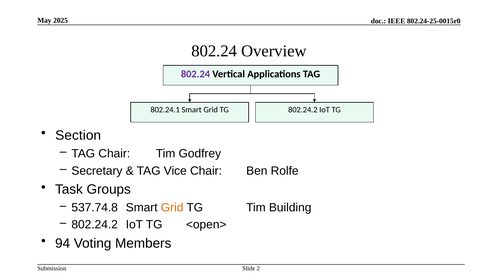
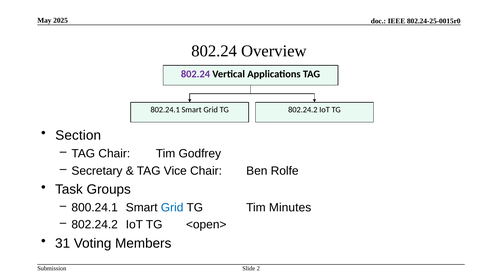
537.74.8: 537.74.8 -> 800.24.1 (95, 208)
Grid colour: orange -> blue (172, 208)
Building: Building -> Minutes (290, 208)
94: 94 -> 31 (63, 243)
